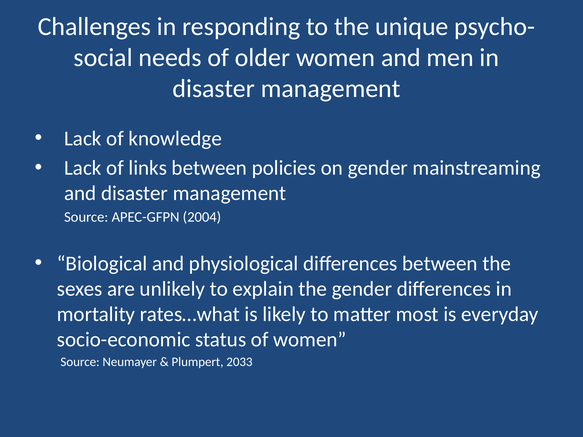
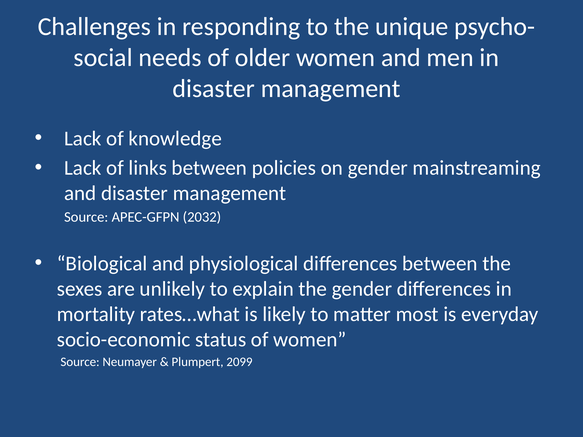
2004: 2004 -> 2032 (202, 217)
2033: 2033 -> 2099 (239, 362)
